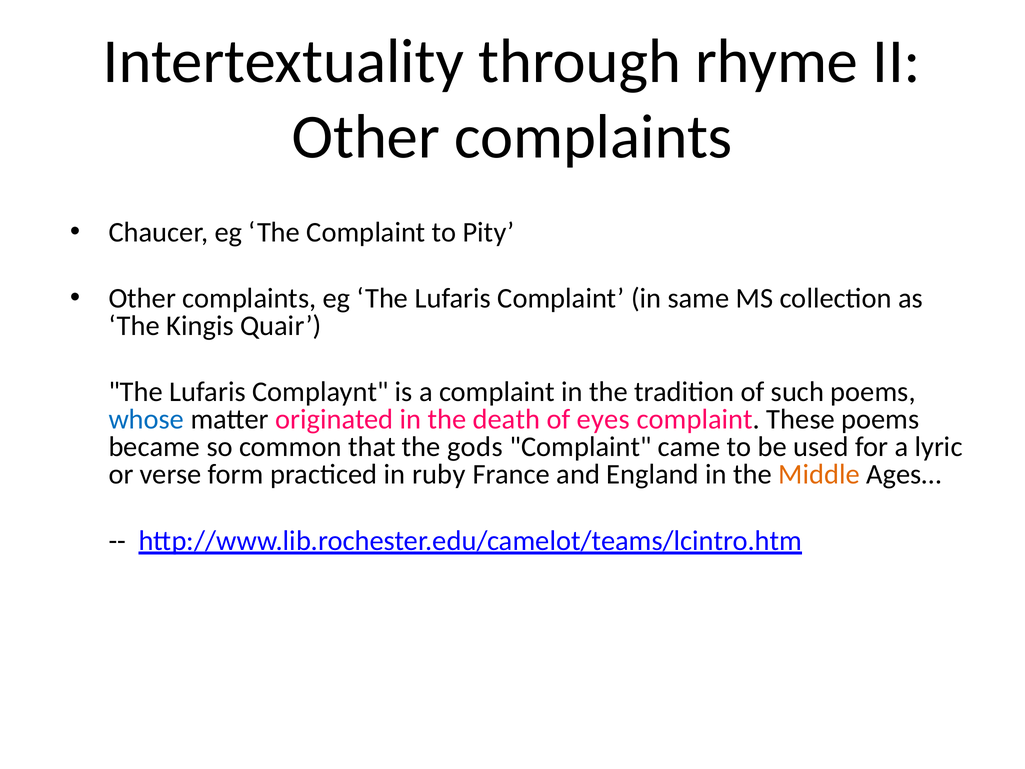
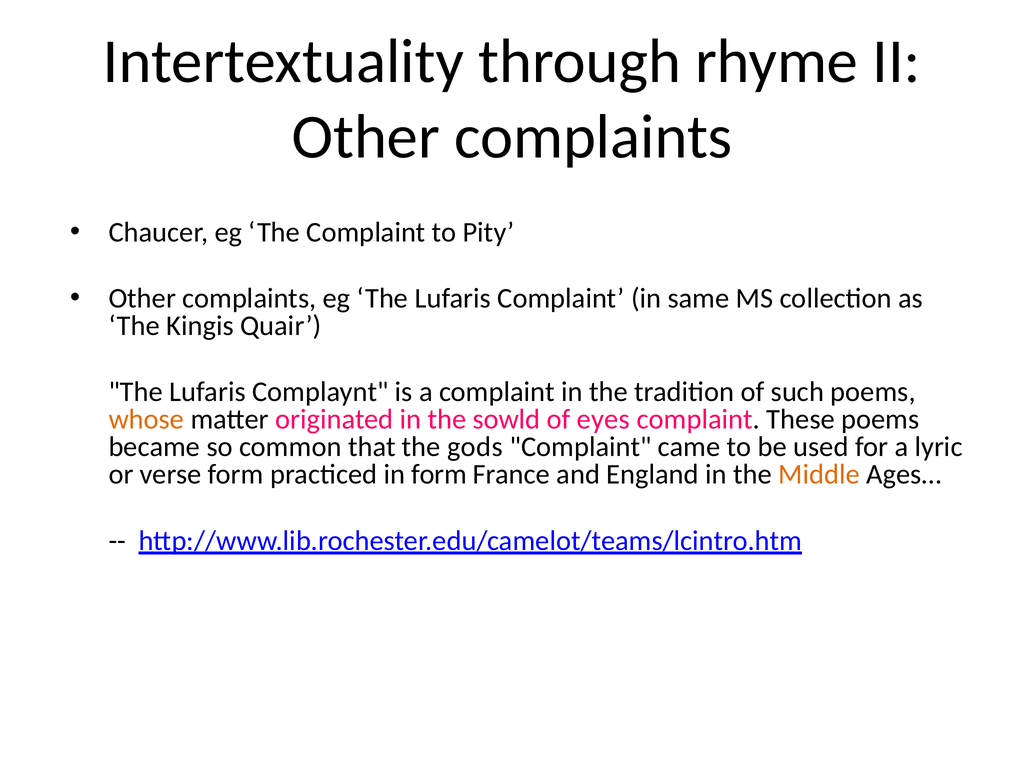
whose colour: blue -> orange (146, 419)
death: death -> sowld (507, 419)
in ruby: ruby -> form (439, 474)
